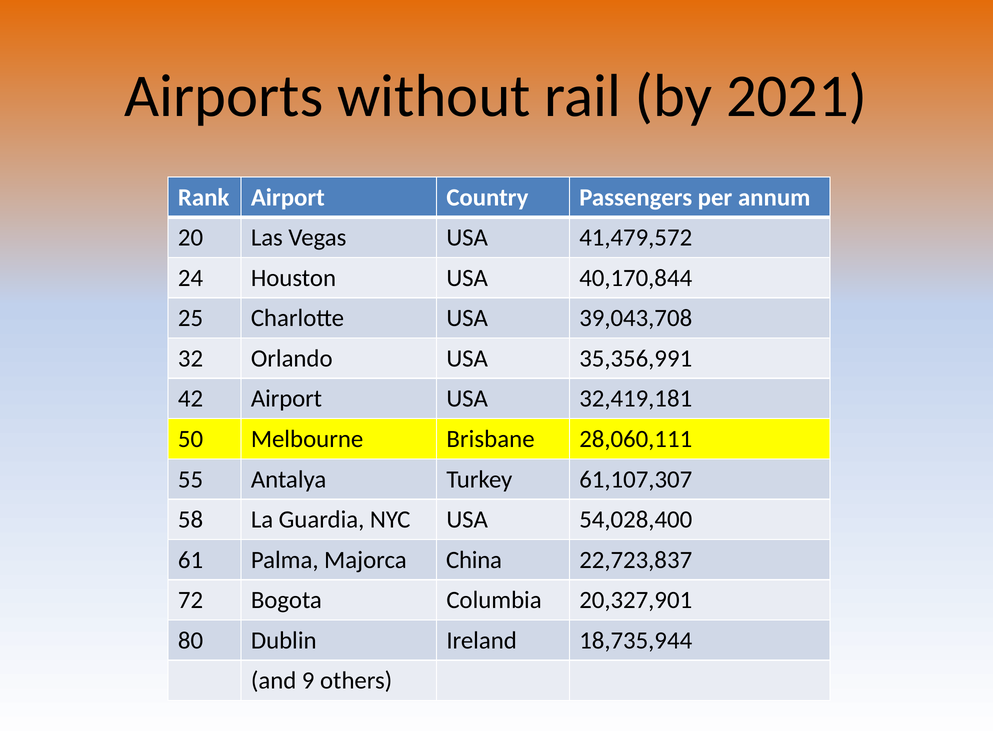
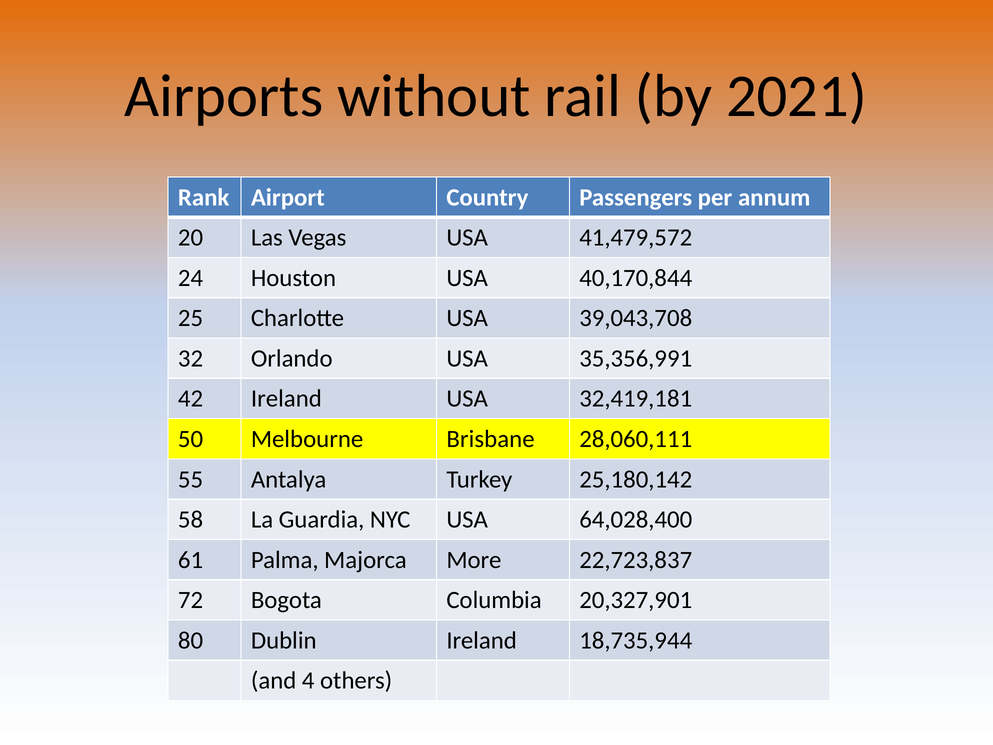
42 Airport: Airport -> Ireland (286, 399)
61,107,307: 61,107,307 -> 25,180,142 (636, 479)
54,028,400: 54,028,400 -> 64,028,400 (636, 519)
China: China -> More (474, 560)
9: 9 -> 4 (308, 680)
